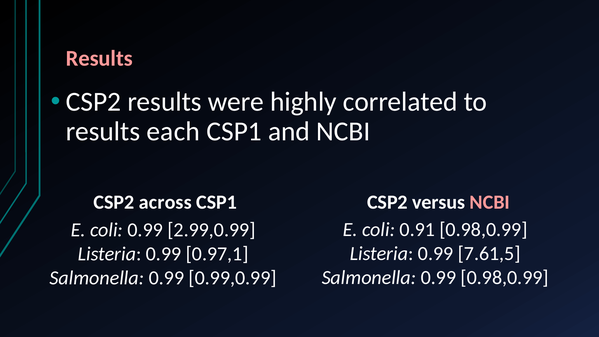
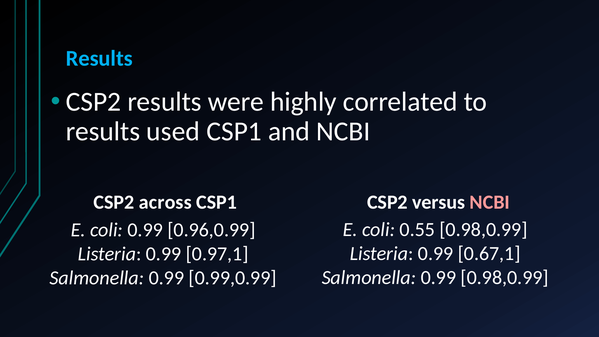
Results colour: pink -> light blue (99, 58)
each: each -> used (173, 131)
0.91: 0.91 -> 0.55 (417, 230)
2.99,0.99: 2.99,0.99 -> 0.96,0.99 (211, 230)
7.61,5: 7.61,5 -> 0.67,1 (489, 254)
